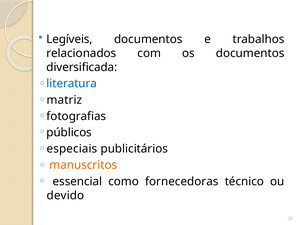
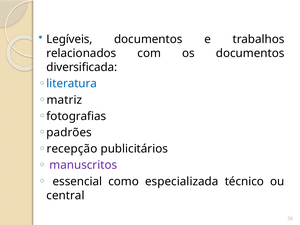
públicos: públicos -> padrões (69, 133)
especiais: especiais -> recepção (72, 149)
manuscritos colour: orange -> purple (83, 165)
fornecedoras: fornecedoras -> especializada (182, 181)
devido: devido -> central (66, 195)
